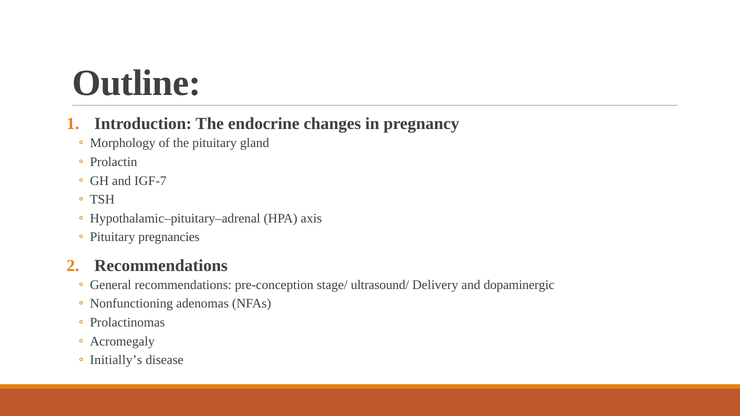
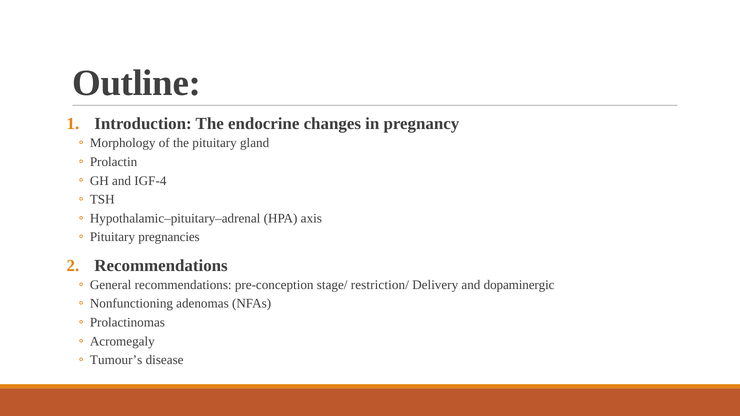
IGF-7: IGF-7 -> IGF-4 (150, 181)
ultrasound/: ultrasound/ -> restriction/ (380, 285)
Initially’s: Initially’s -> Tumour’s (116, 360)
